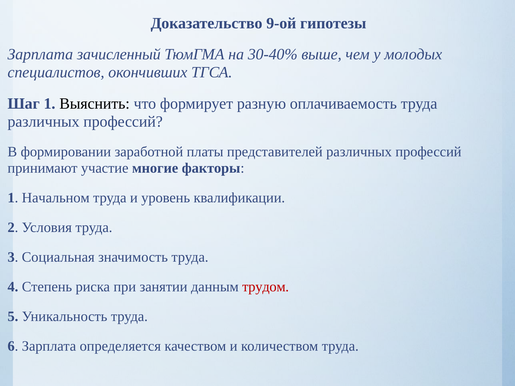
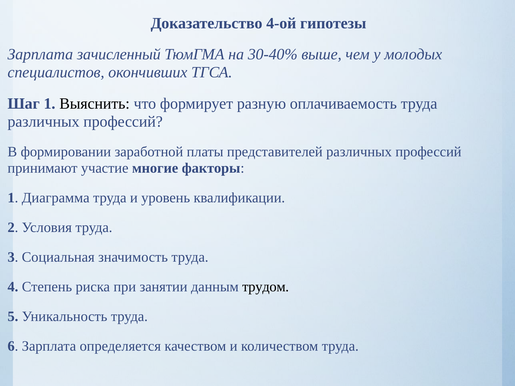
9-ой: 9-ой -> 4-ой (281, 23)
Начальном: Начальном -> Диаграмма (56, 198)
трудом colour: red -> black (266, 287)
